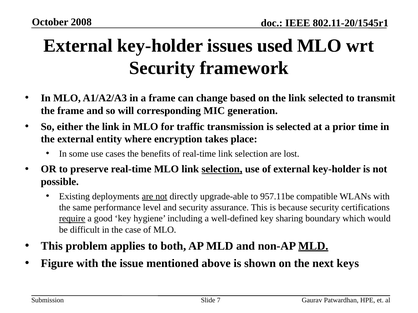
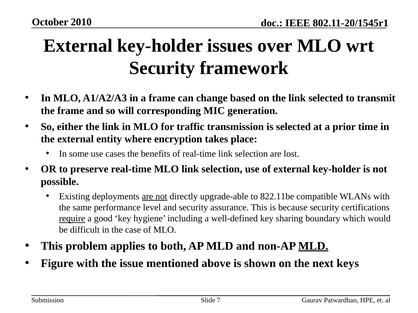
2008: 2008 -> 2010 (81, 22)
used: used -> over (275, 46)
selection underline: present -> none (222, 169)
957.11be: 957.11be -> 822.11be (277, 197)
